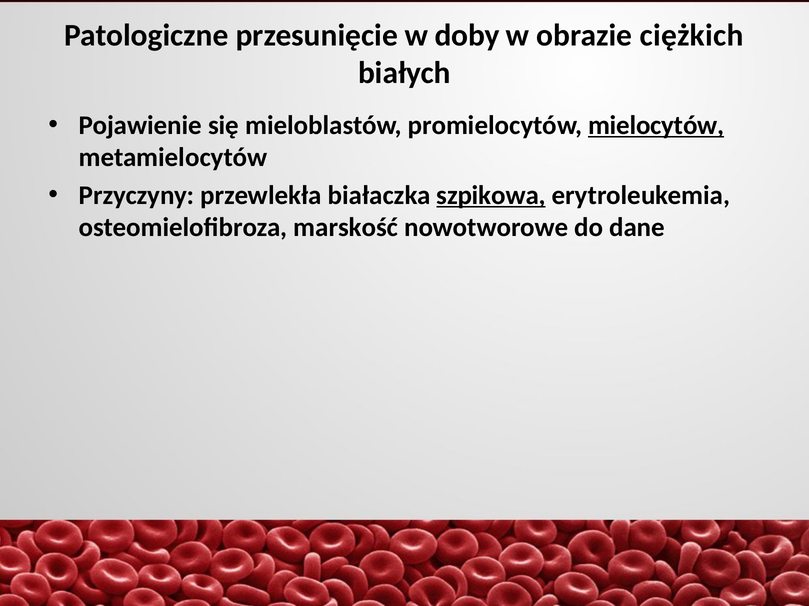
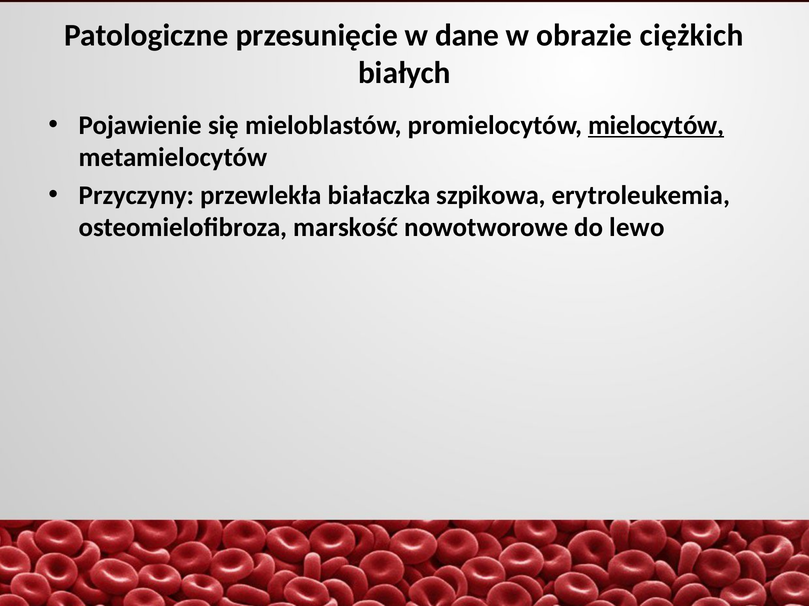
doby: doby -> dane (467, 35)
szpikowa underline: present -> none (491, 196)
dane: dane -> lewo (637, 228)
